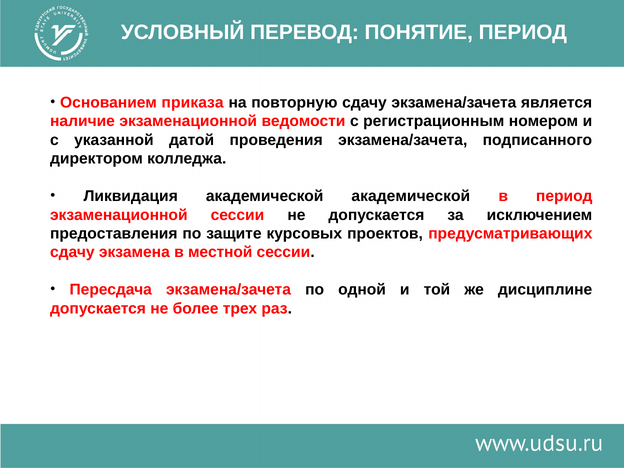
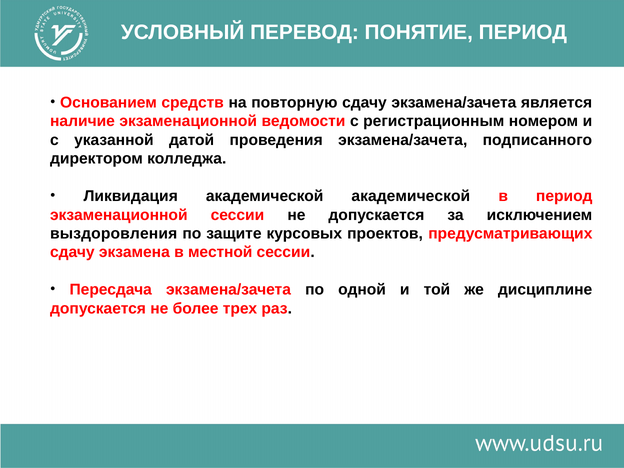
приказа: приказа -> средств (193, 103)
предоставления: предоставления -> выздоровления (114, 234)
